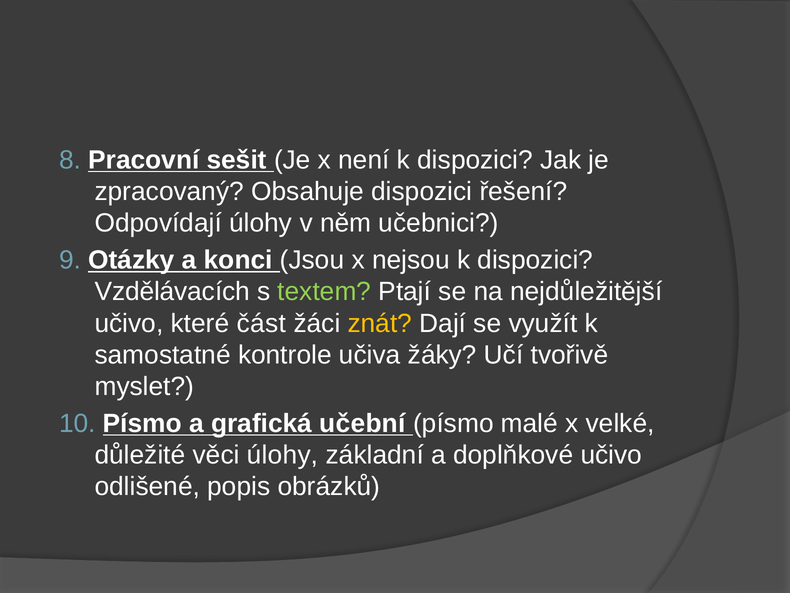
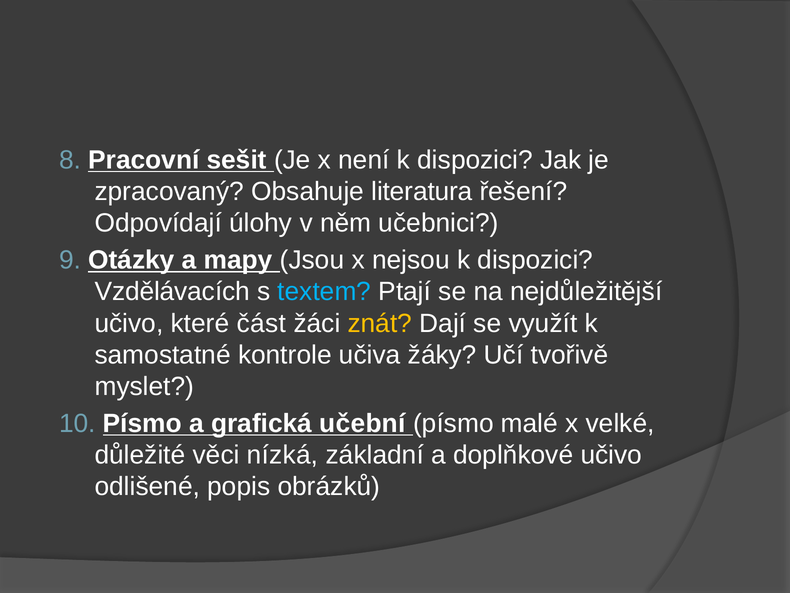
Obsahuje dispozici: dispozici -> literatura (422, 191)
konci: konci -> mapy (238, 260)
textem colour: light green -> light blue (324, 291)
věci úlohy: úlohy -> nízká (283, 455)
